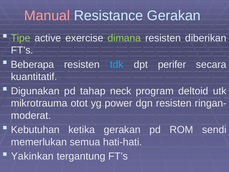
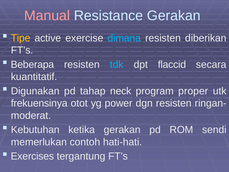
Tipe colour: light green -> yellow (21, 38)
dimana colour: light green -> light blue (124, 38)
perifer: perifer -> flaccid (172, 64)
deltoid: deltoid -> proper (193, 91)
mikrotrauma: mikrotrauma -> frekuensinya (39, 103)
semua: semua -> contoh (85, 142)
Yakinkan: Yakinkan -> Exercises (32, 156)
